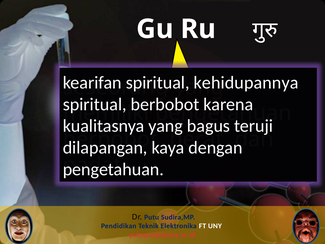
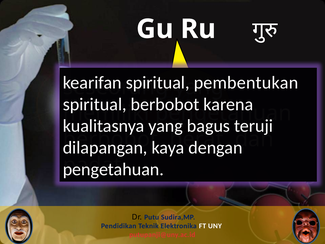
kehidupannya: kehidupannya -> pembentukan (246, 83)
